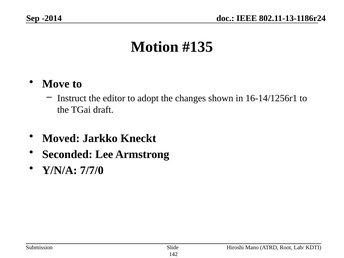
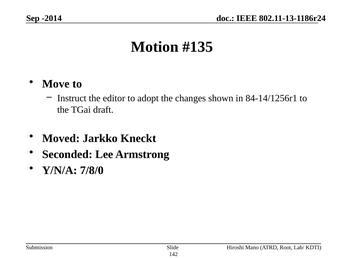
16-14/1256r1: 16-14/1256r1 -> 84-14/1256r1 (271, 98)
7/7/0: 7/7/0 -> 7/8/0 (92, 170)
